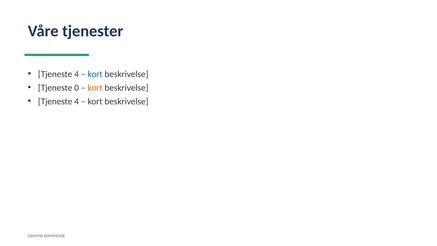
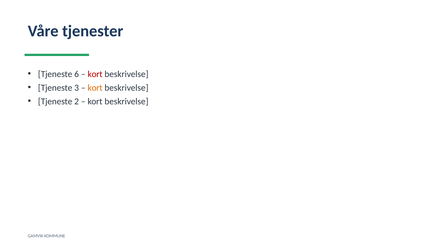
4: 4 -> 6 (77, 74)
kort colour: blue -> red (95, 74)
0: 0 -> 3 (77, 88)
4: 4 -> 2 (77, 101)
